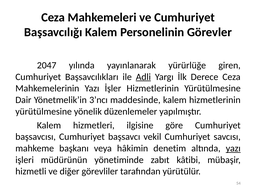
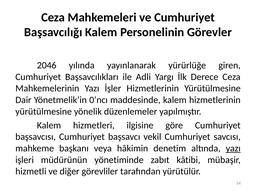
2047: 2047 -> 2046 (47, 65)
Adli underline: present -> none (143, 77)
3’ncı: 3’ncı -> 0’ncı (98, 100)
